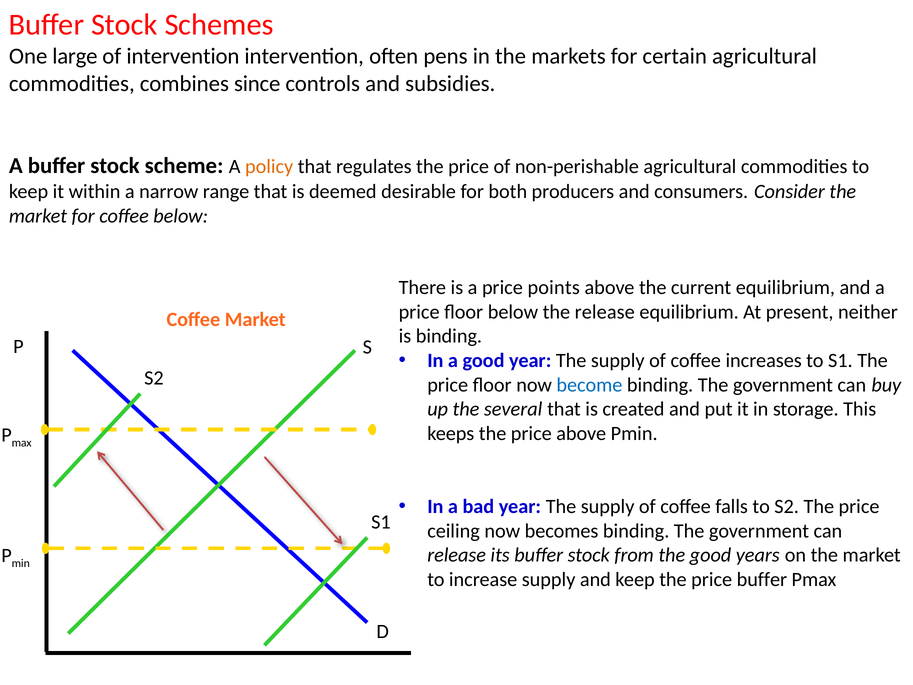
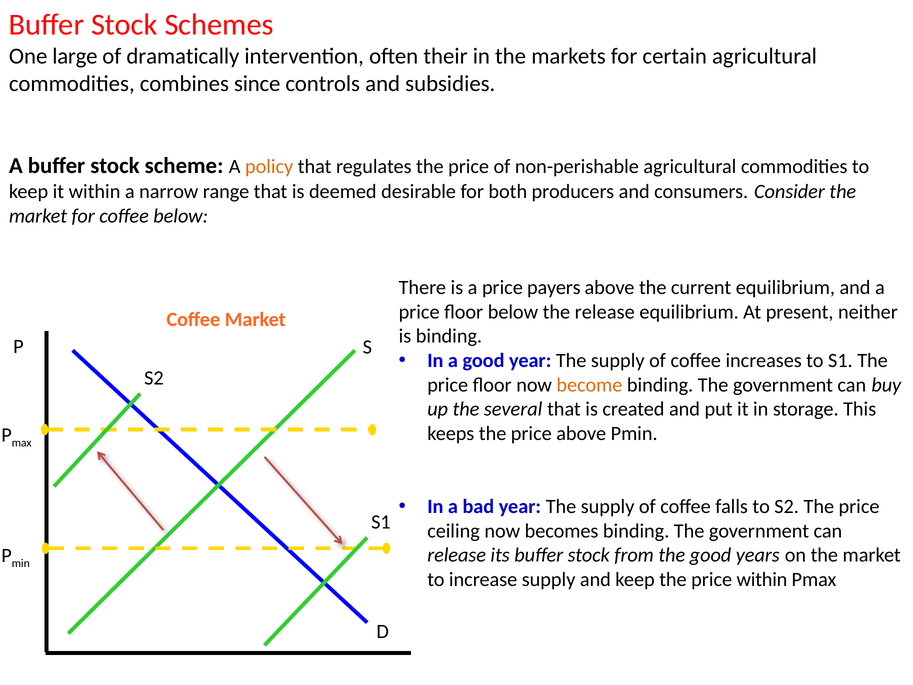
of intervention: intervention -> dramatically (183, 56)
pens: pens -> their (445, 56)
points: points -> payers (554, 287)
become colour: blue -> orange (589, 385)
price buffer: buffer -> within (762, 579)
